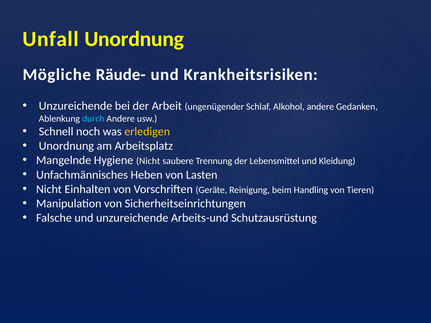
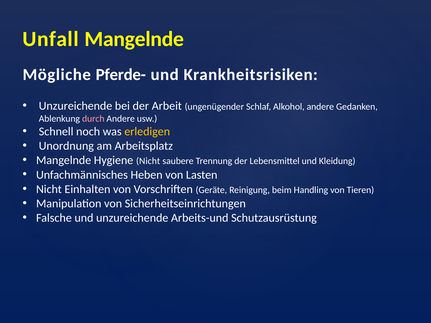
Unfall Unordnung: Unordnung -> Mangelnde (134, 39)
Räude-: Räude- -> Pferde- (121, 75)
durch colour: light blue -> pink (93, 119)
